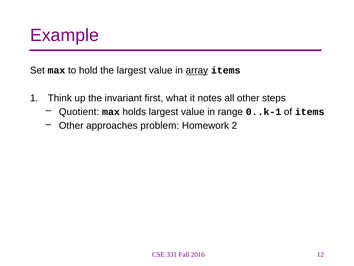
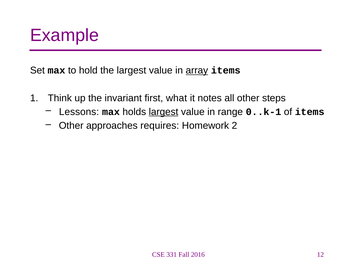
Quotient: Quotient -> Lessons (79, 112)
largest underline: none -> present (164, 112)
problem: problem -> requires (160, 125)
